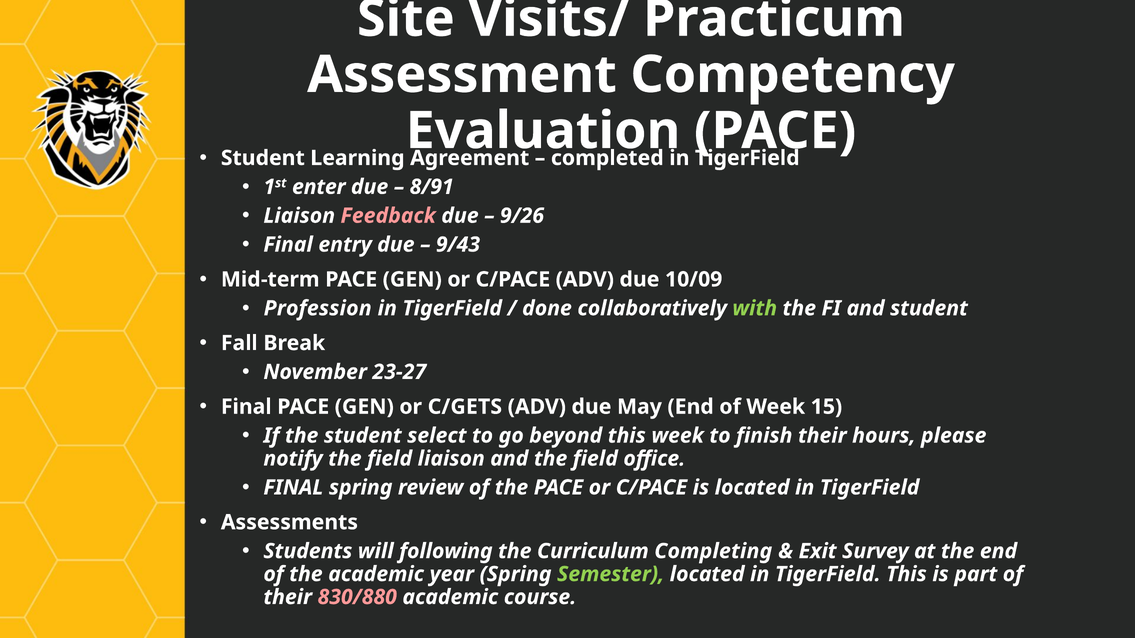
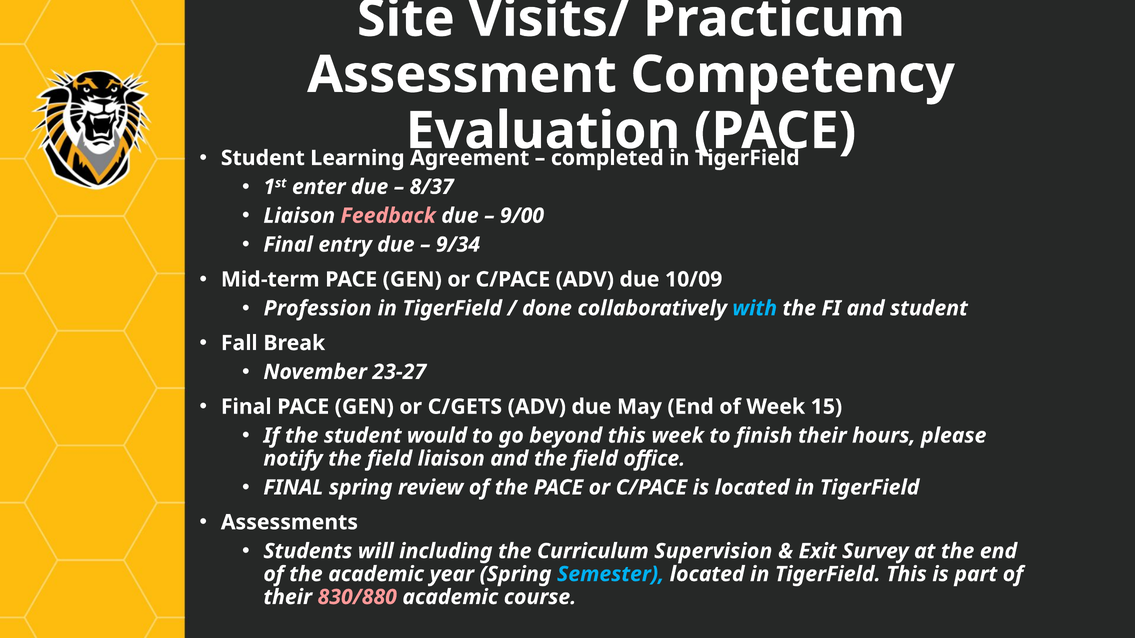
8/91: 8/91 -> 8/37 (432, 187)
9/26: 9/26 -> 9/00 (522, 216)
9/43: 9/43 -> 9/34 (458, 245)
with colour: light green -> light blue (755, 309)
select: select -> would (437, 436)
following: following -> including (446, 552)
Completing: Completing -> Supervision (713, 552)
Semester colour: light green -> light blue (611, 575)
